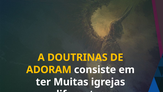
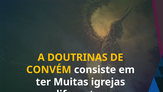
ADORAM: ADORAM -> CONVÉM (49, 69)
